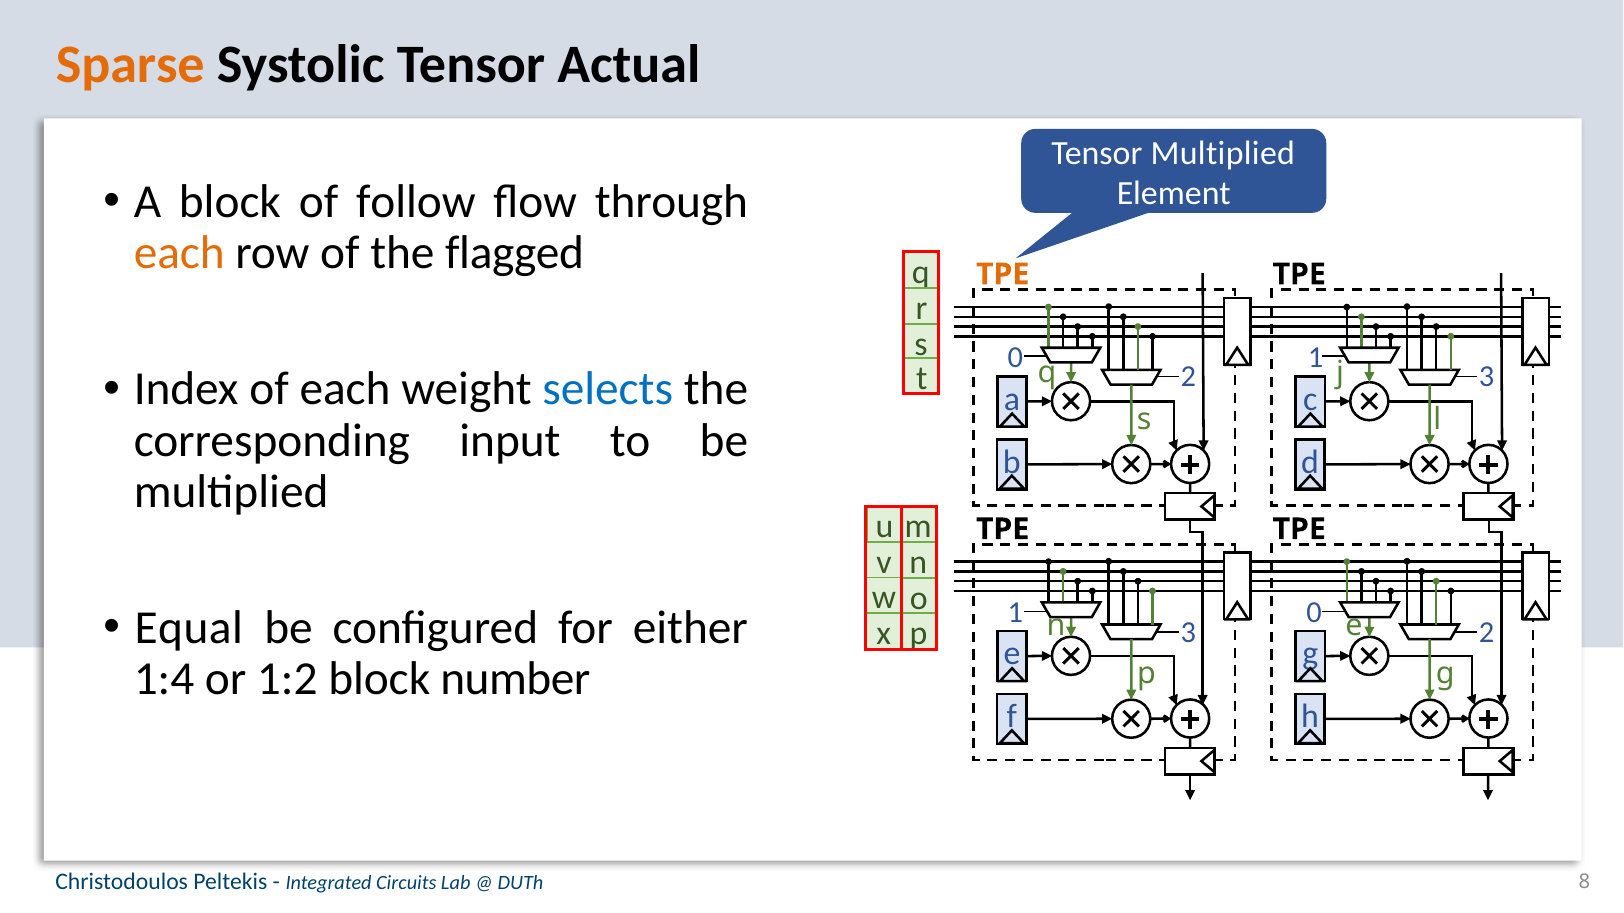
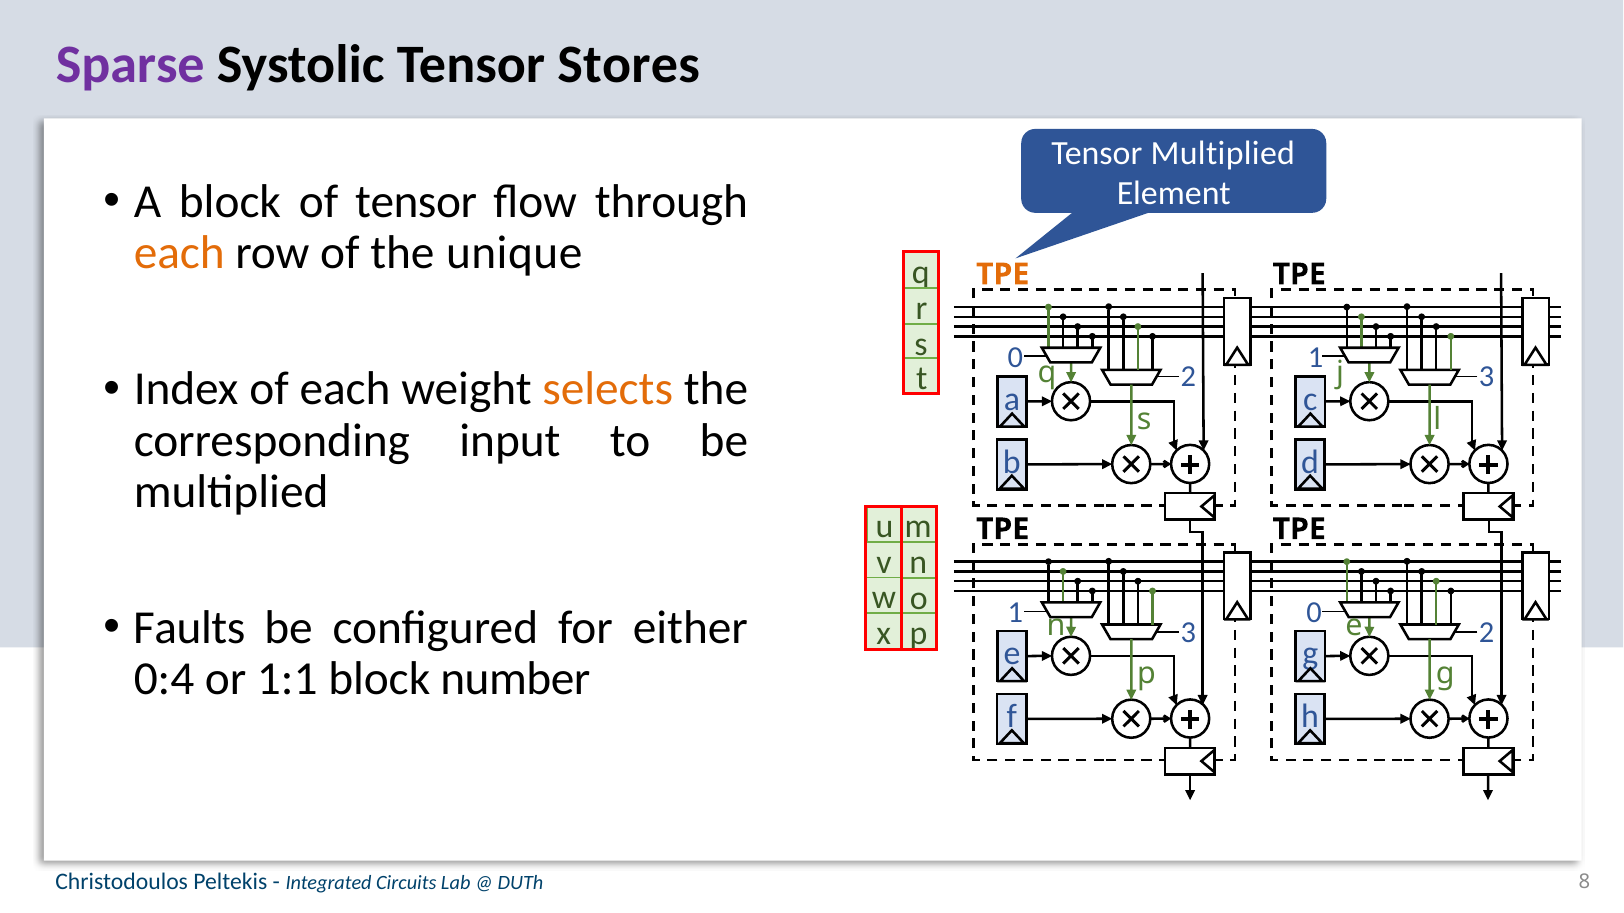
Sparse colour: orange -> purple (130, 64)
Actual: Actual -> Stores (629, 64)
of follow: follow -> tensor (416, 202)
flagged: flagged -> unique (514, 253)
selects colour: blue -> orange (608, 389)
Equal: Equal -> Faults (189, 628)
1:4: 1:4 -> 0:4 (164, 679)
1:2: 1:2 -> 1:1 (287, 679)
